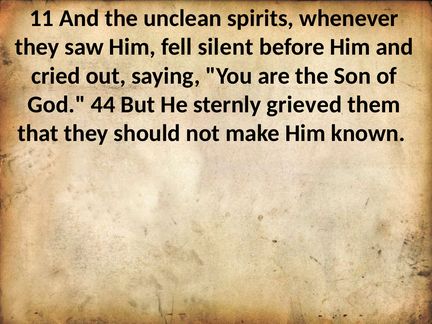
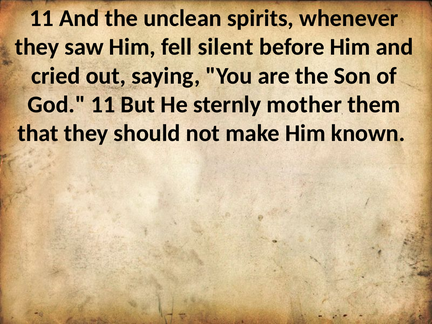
God 44: 44 -> 11 (103, 105)
grieved: grieved -> mother (304, 105)
